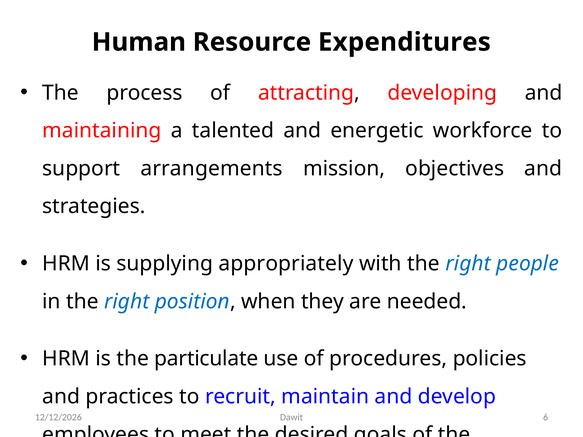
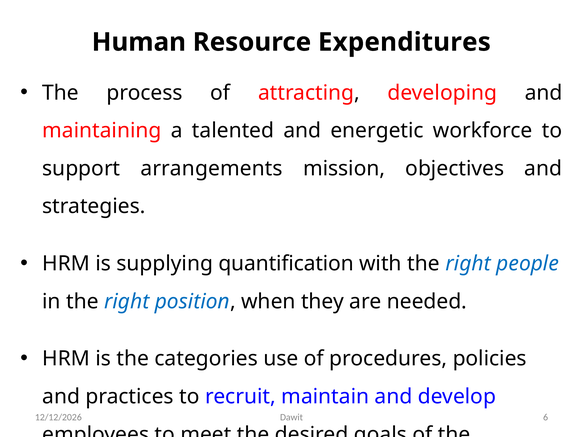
appropriately: appropriately -> quantification (286, 264)
particulate: particulate -> categories (206, 359)
